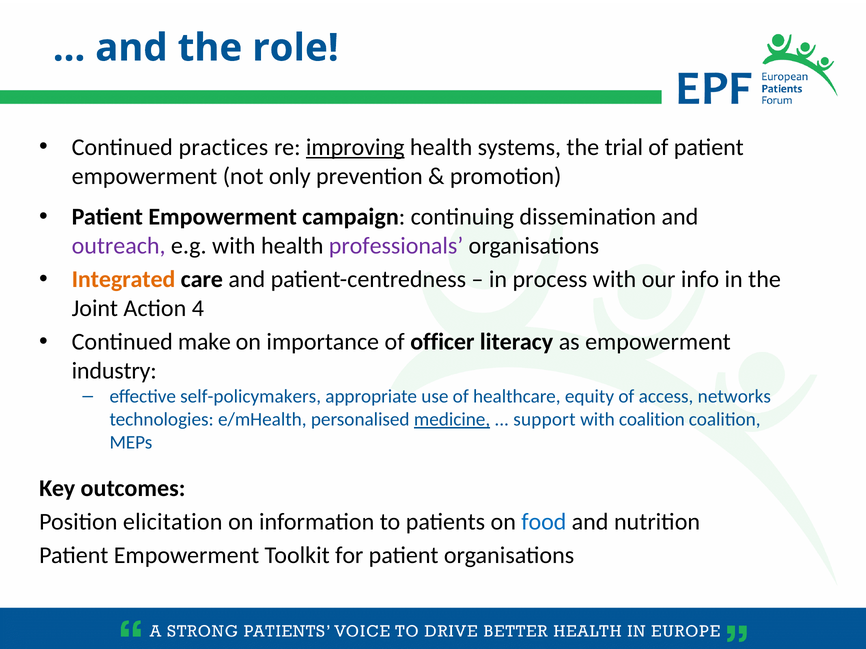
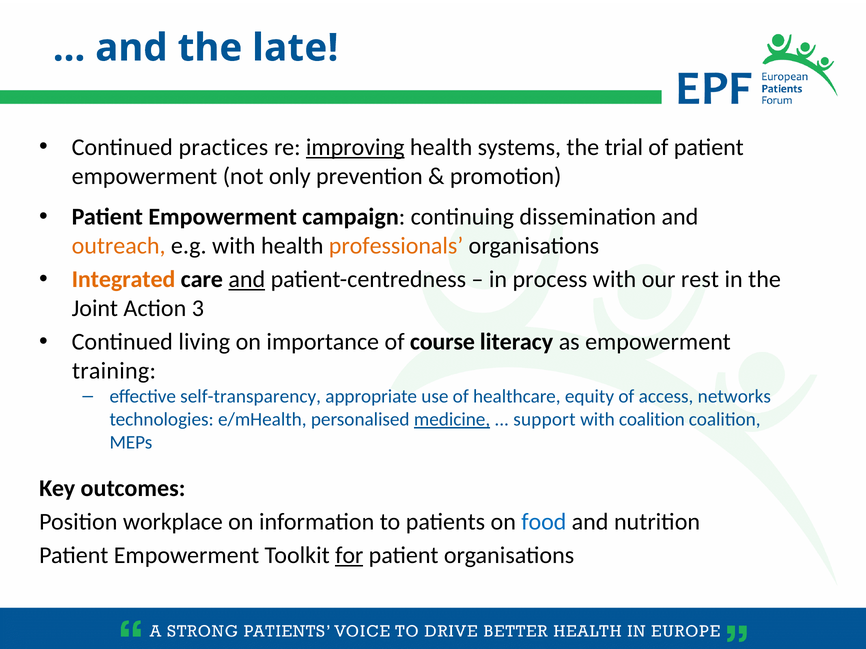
role: role -> late (295, 48)
outreach colour: purple -> orange (119, 246)
professionals colour: purple -> orange (396, 246)
and underline: none -> present (247, 280)
info: info -> rest (700, 280)
4: 4 -> 3 (198, 309)
make: make -> living (204, 342)
officer: officer -> course (442, 342)
industry: industry -> training (114, 371)
self-policymakers: self-policymakers -> self-transparency (251, 397)
elicitation: elicitation -> workplace (173, 522)
for underline: none -> present (349, 556)
